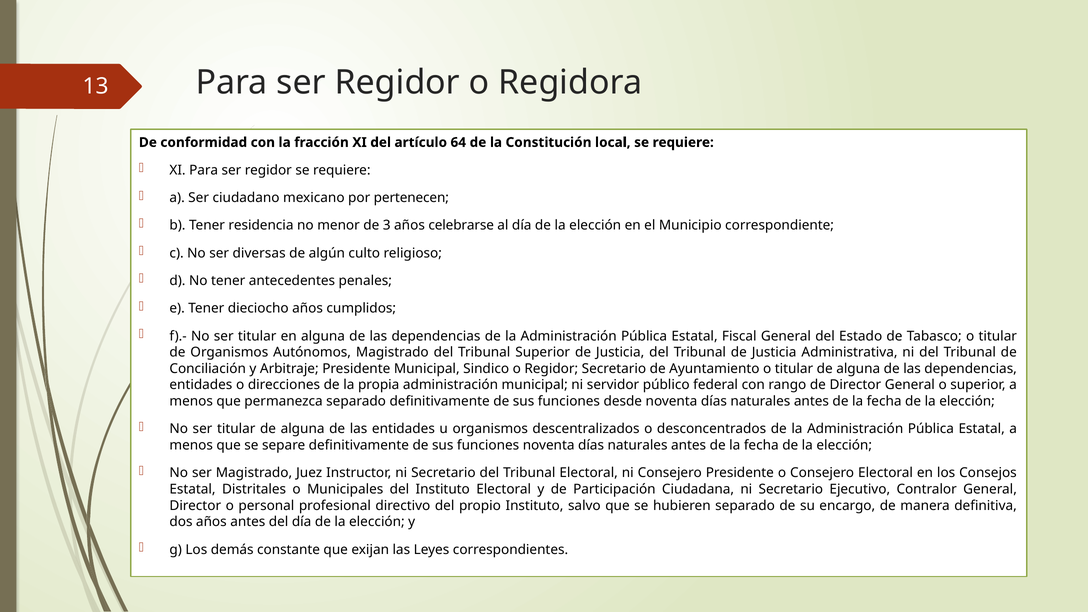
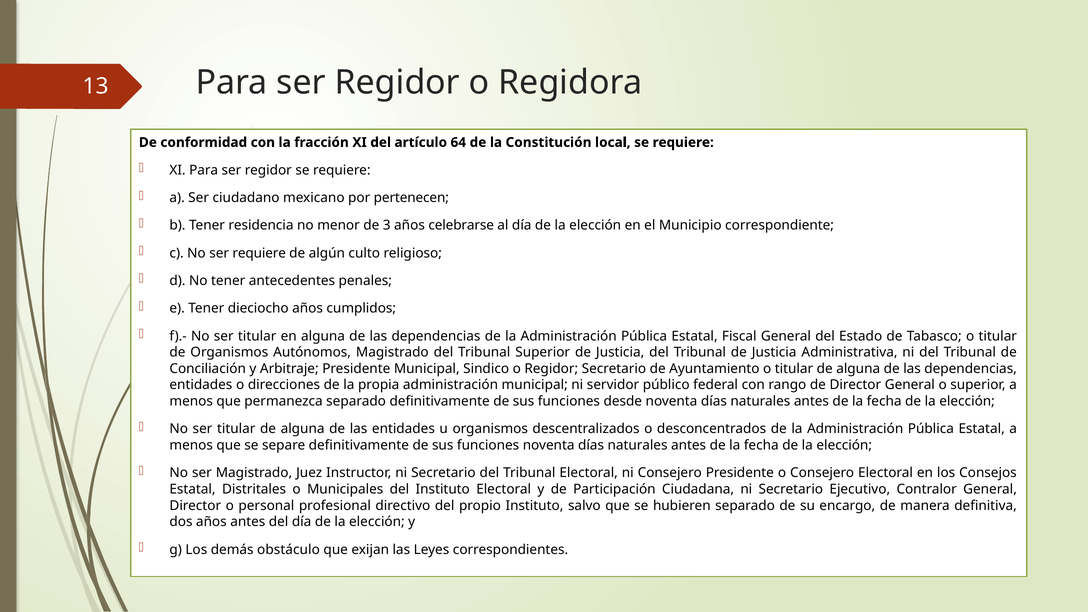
ser diversas: diversas -> requiere (259, 253)
constante: constante -> obstáculo (288, 550)
